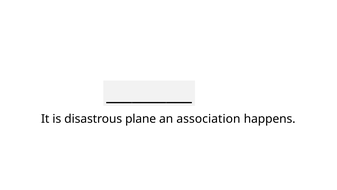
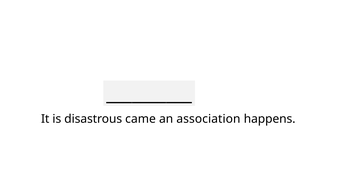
plane: plane -> came (141, 119)
